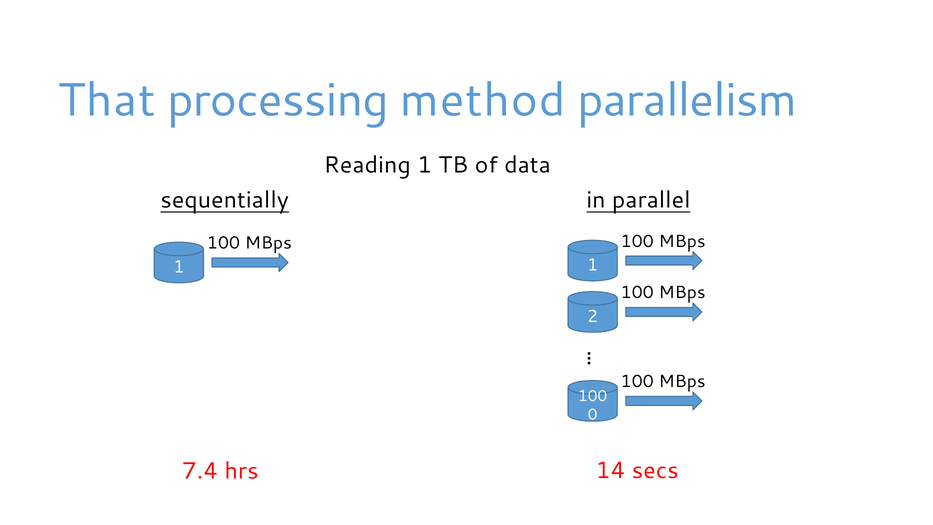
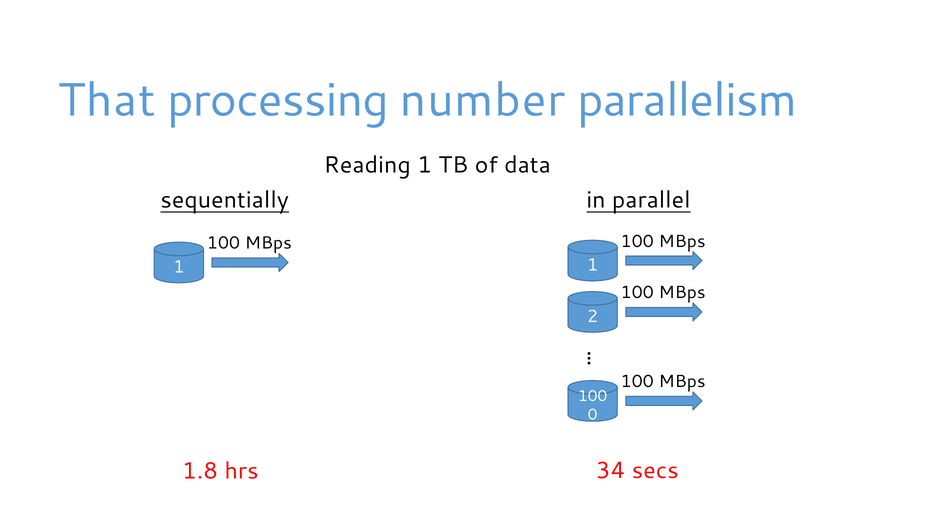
method: method -> number (483, 101)
7.4: 7.4 -> 1.8 (200, 471)
14: 14 -> 34 (611, 470)
